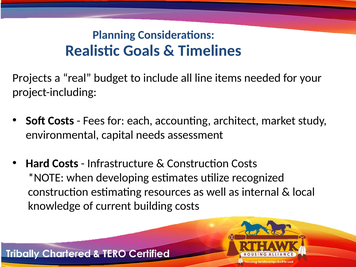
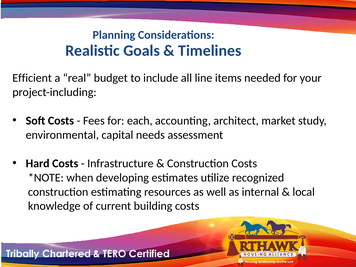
Projects: Projects -> Efficient (32, 78)
